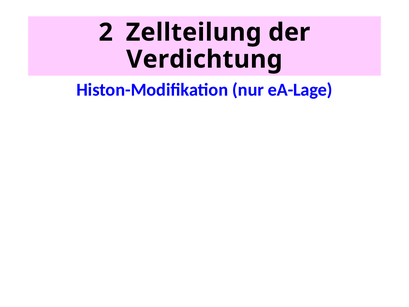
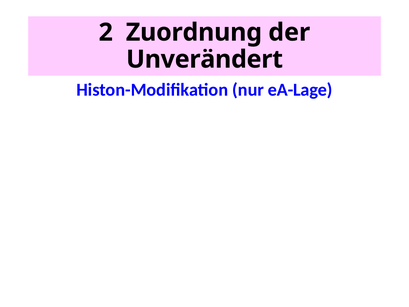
Zellteilung: Zellteilung -> Zuordnung (194, 32)
Verdichtung: Verdichtung -> Unverändert (205, 59)
